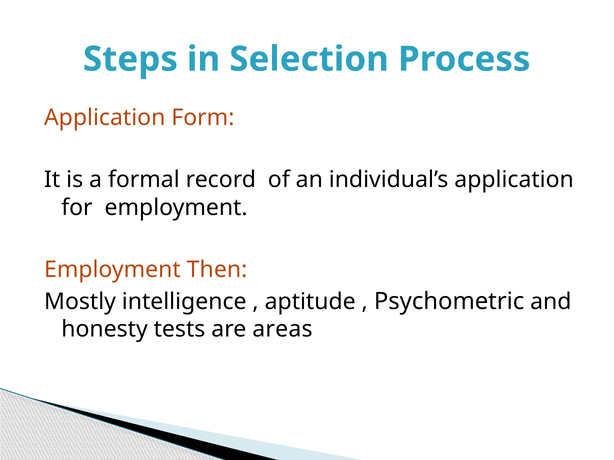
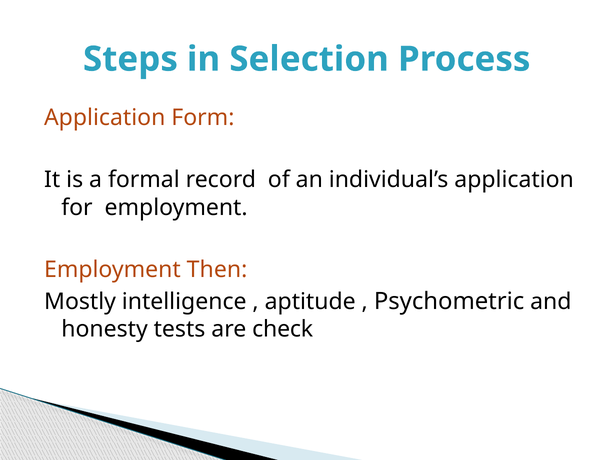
areas: areas -> check (283, 330)
